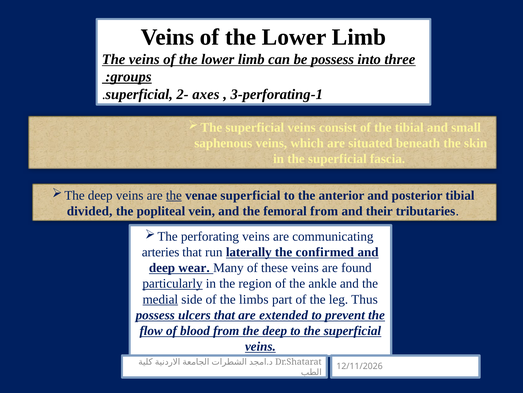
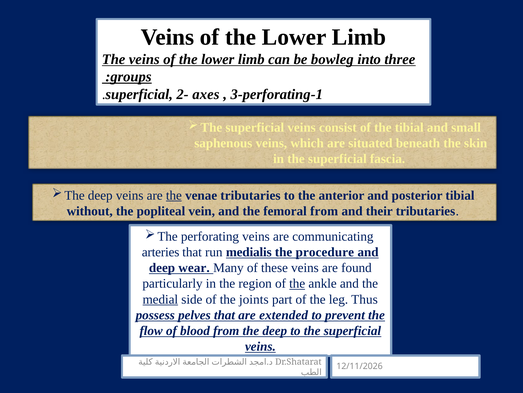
be possess: possess -> bowleg (332, 59)
venae superficial: superficial -> tributaries (250, 195)
divided: divided -> without (90, 211)
laterally: laterally -> medialis (249, 252)
confirmed: confirmed -> procedure (325, 252)
particularly underline: present -> none (173, 283)
the underline: none -> present (297, 283)
limbs: limbs -> joints (254, 299)
ulcers: ulcers -> pelves (194, 314)
